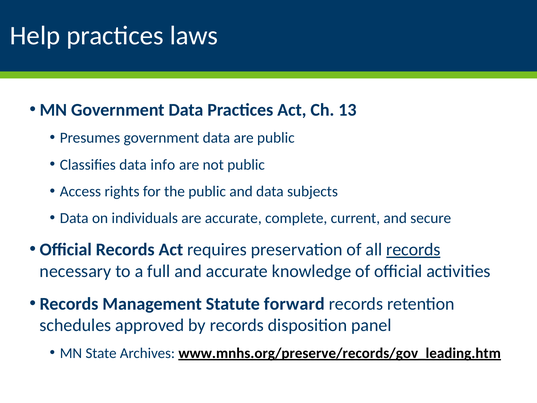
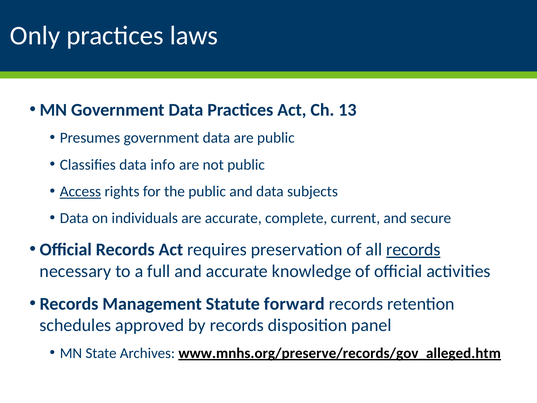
Help: Help -> Only (35, 36)
Access underline: none -> present (80, 191)
www.mnhs.org/preserve/records/gov_leading.htm: www.mnhs.org/preserve/records/gov_leading.htm -> www.mnhs.org/preserve/records/gov_alleged.htm (340, 353)
